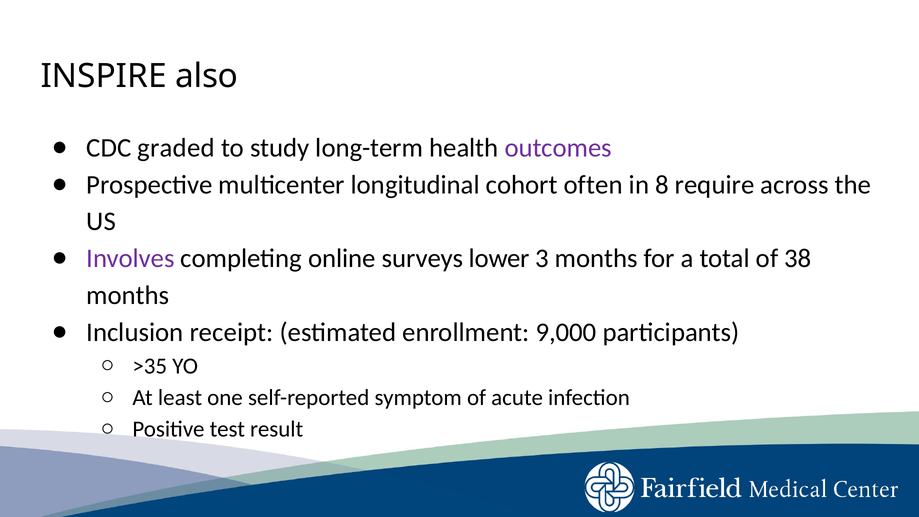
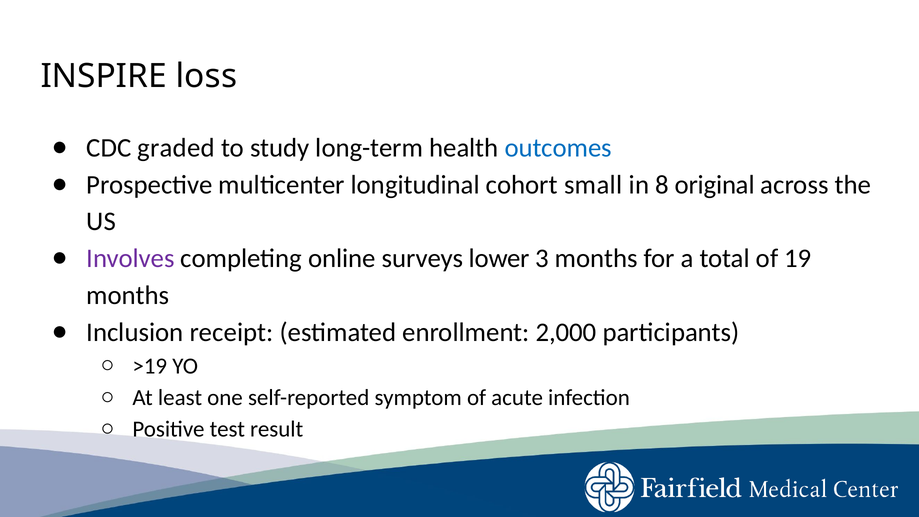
also: also -> loss (206, 76)
outcomes colour: purple -> blue (558, 148)
often: often -> small (593, 185)
require: require -> original (715, 185)
38: 38 -> 19 (798, 258)
9,000: 9,000 -> 2,000 (566, 332)
>35: >35 -> >19 (150, 366)
